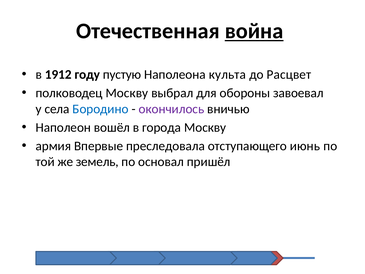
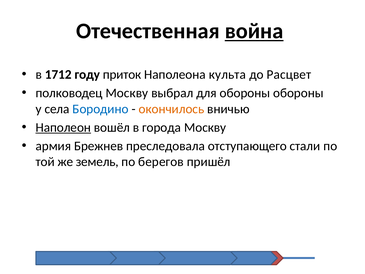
1912: 1912 -> 1712 (58, 75)
пустую: пустую -> приток (122, 75)
обороны завоевал: завоевал -> обороны (298, 93)
окончилось colour: purple -> orange (171, 109)
Наполеон underline: none -> present (63, 127)
Впервые: Впервые -> Брежнев (99, 146)
июнь: июнь -> стали (305, 146)
основал: основал -> берегов (161, 162)
